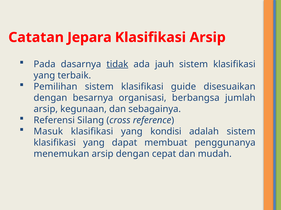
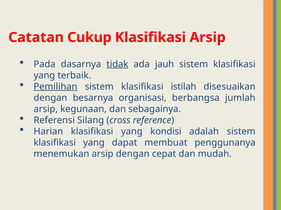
Jepara: Jepara -> Cukup (89, 38)
Pemilihan underline: none -> present (55, 87)
guide: guide -> istilah (184, 87)
Masuk: Masuk -> Harian (48, 132)
